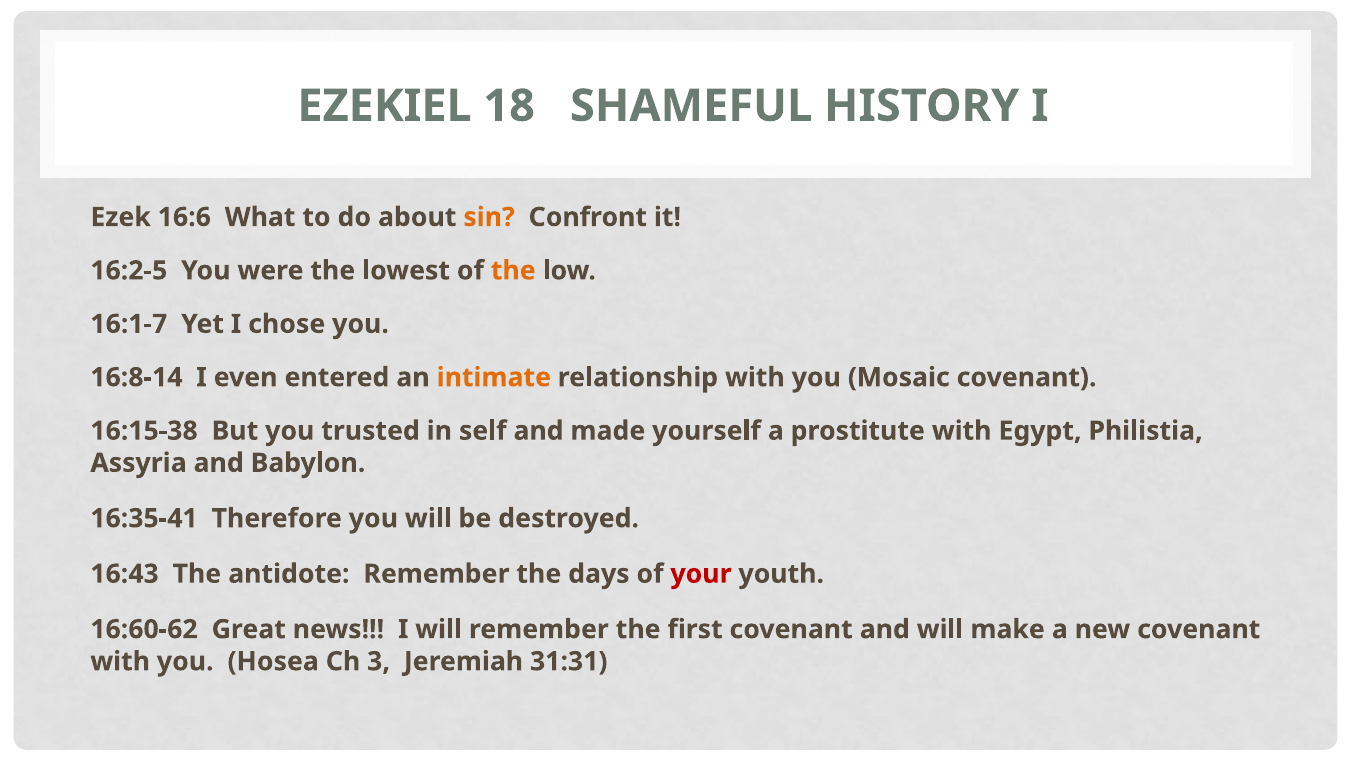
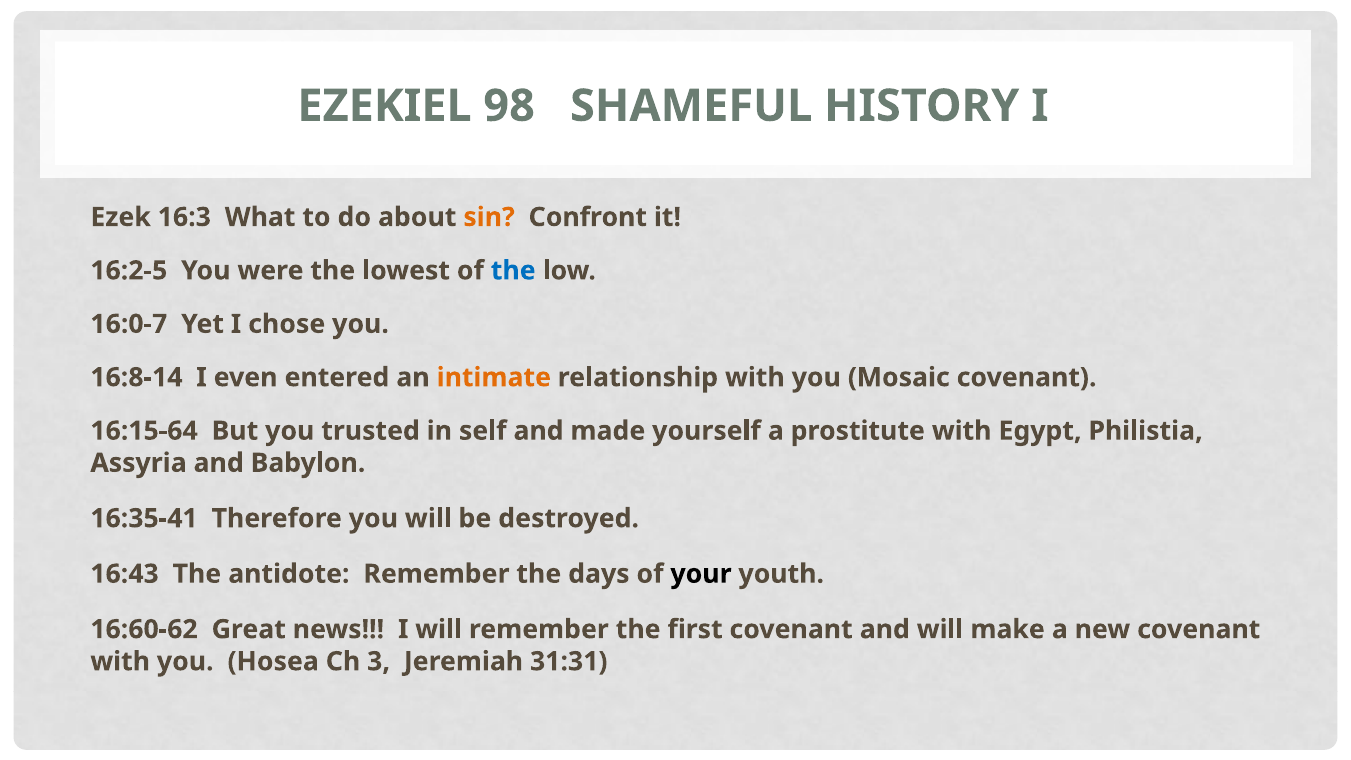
18: 18 -> 98 (509, 106)
16:6: 16:6 -> 16:3 (184, 217)
the colour: orange -> blue (513, 271)
16:1-7: 16:1-7 -> 16:0-7 (129, 324)
16:15-38: 16:15-38 -> 16:15-64 (144, 431)
your colour: red -> black (701, 574)
